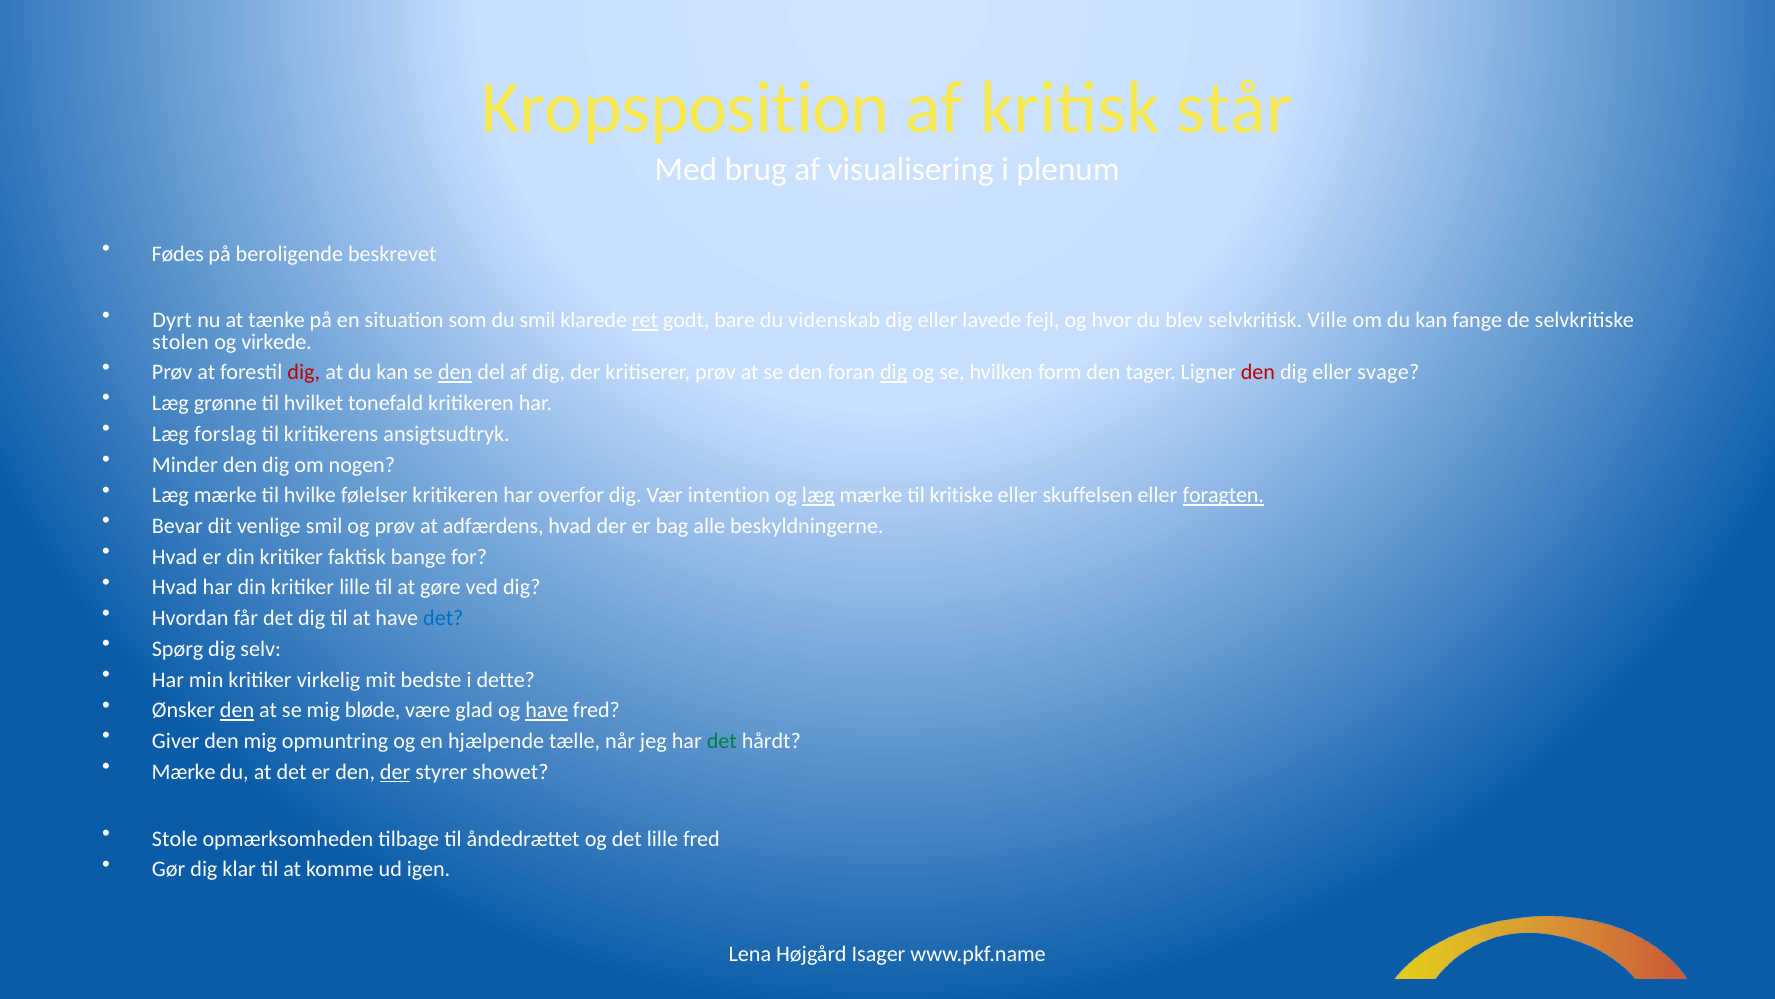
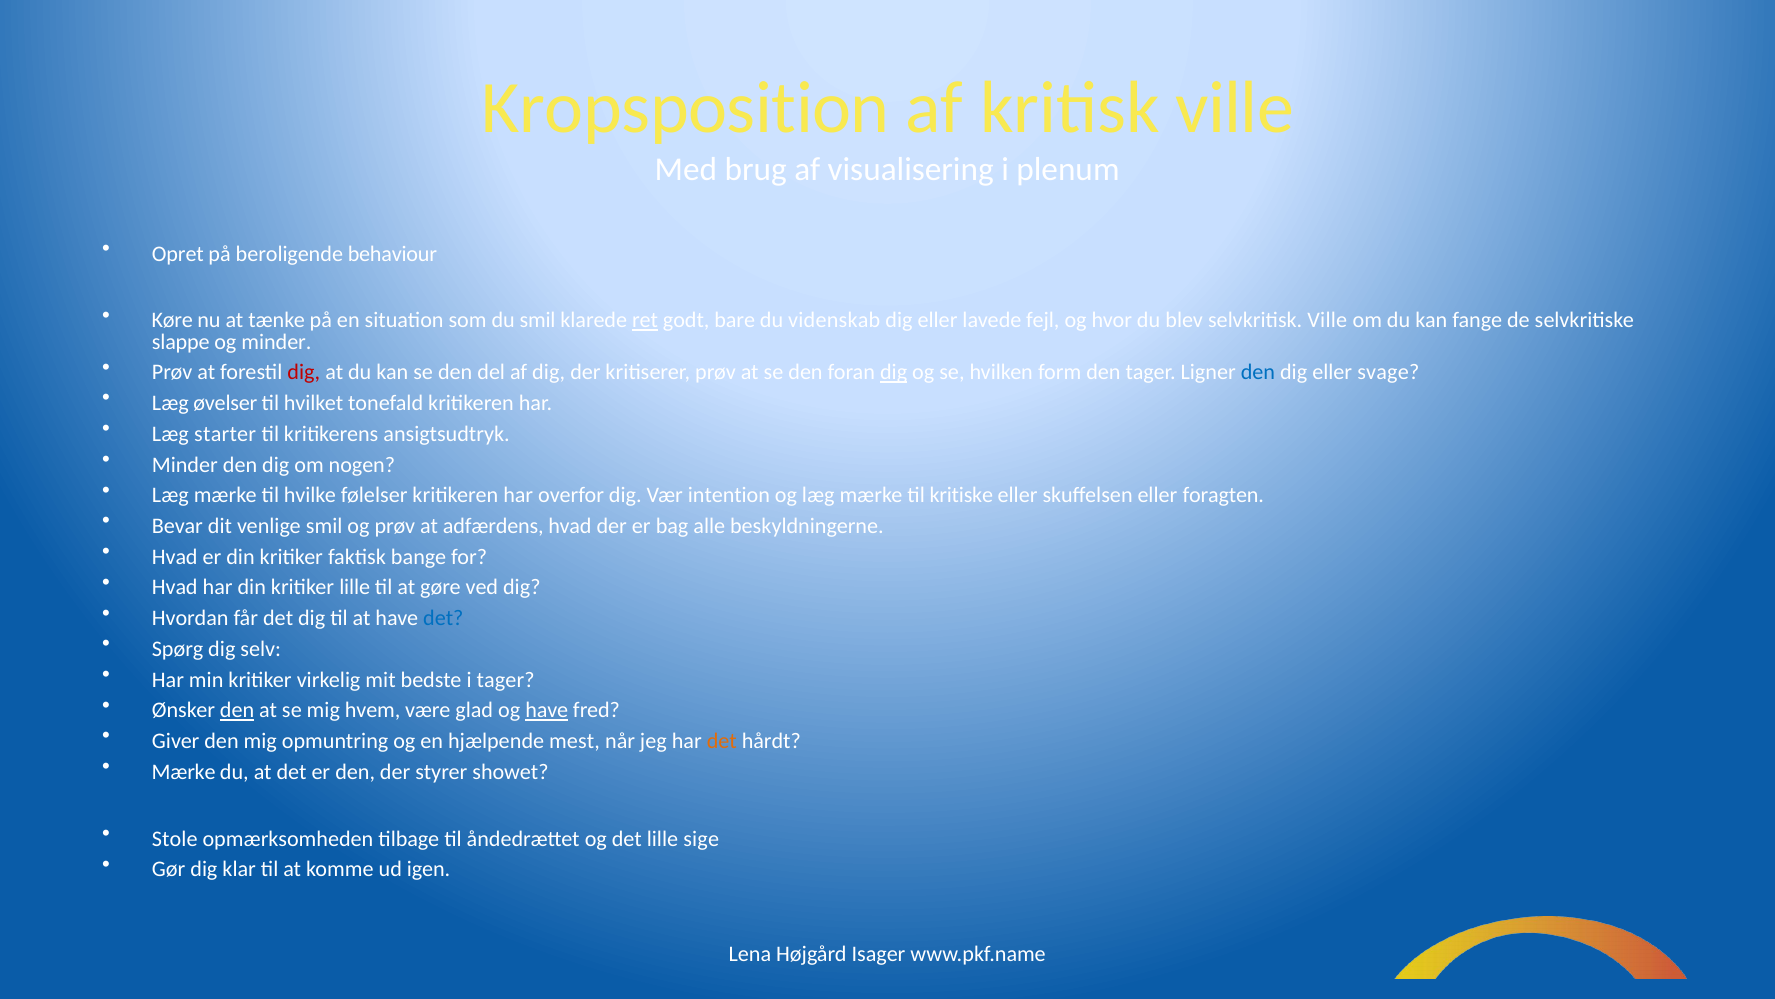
kritisk står: står -> ville (1235, 108)
Fødes: Fødes -> Opret (178, 254)
beskrevet: beskrevet -> behaviour (392, 254)
Dyrt: Dyrt -> Køre (172, 320)
stolen: stolen -> slappe (181, 342)
og virkede: virkede -> minder (276, 342)
den underline: present -> none (455, 372)
den colour: red -> blue (1258, 372)
grønne: grønne -> øvelser (225, 403)
forslag: forslag -> starter (225, 434)
læg underline: present -> none (818, 495)
foragten underline: present -> none (1223, 495)
i dette: dette -> tager (506, 679)
bløde: bløde -> hvem (373, 710)
tælle: tælle -> mest (574, 741)
det colour: green -> orange (722, 741)
der underline: present -> none (395, 772)
lille fred: fred -> sige (701, 838)
